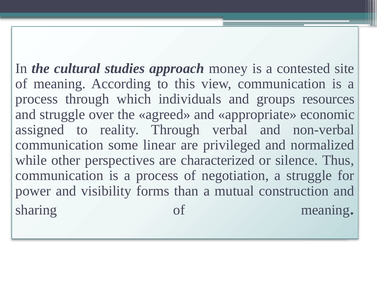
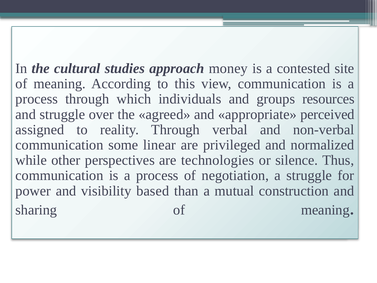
economic: economic -> perceived (327, 114)
characterized: characterized -> technologies (218, 160)
forms: forms -> based (153, 191)
